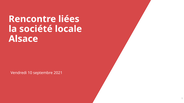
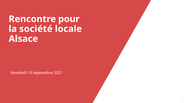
liées: liées -> pour (69, 19)
